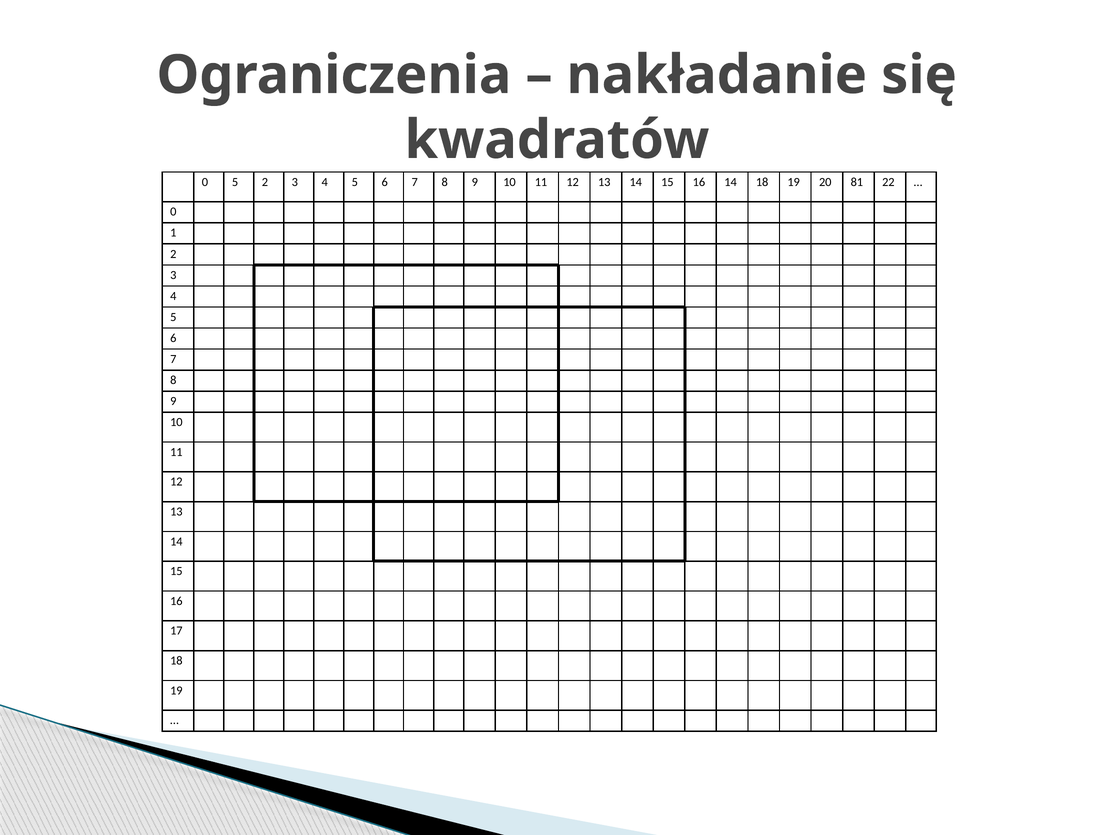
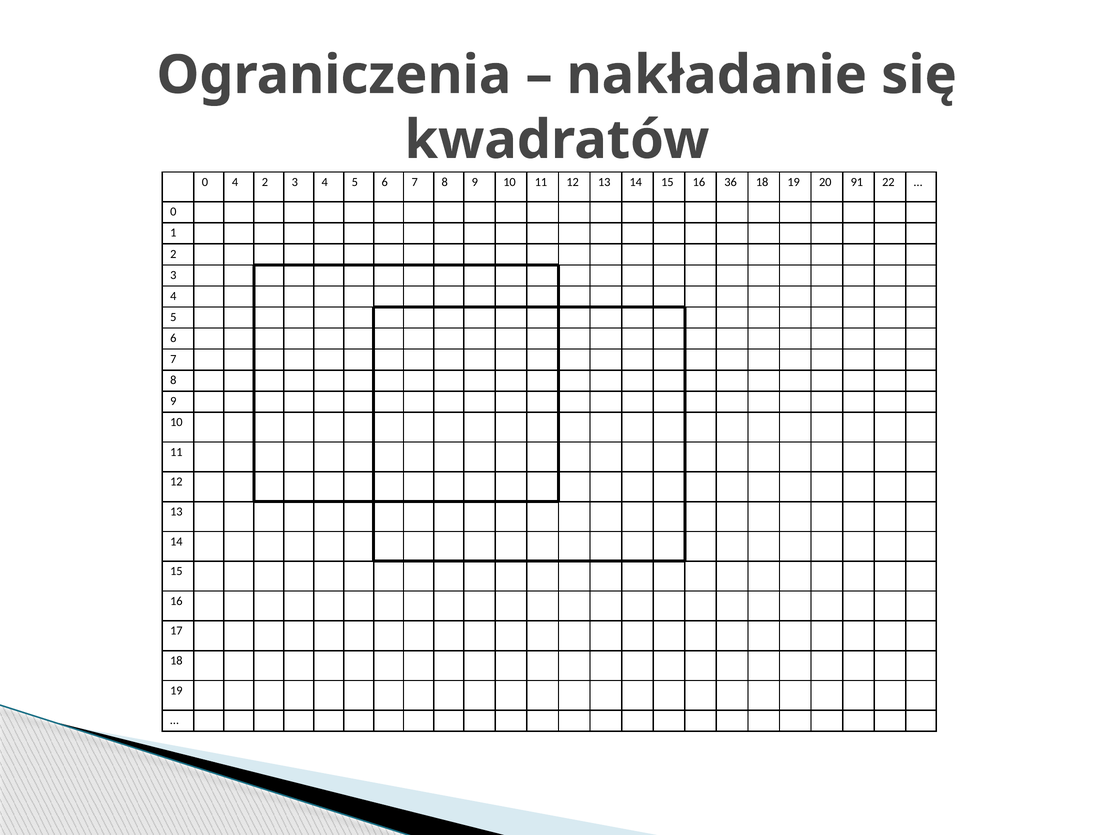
0 5: 5 -> 4 (235, 182)
14: 14 -> 36 (731, 182)
81: 81 -> 91 (857, 182)
